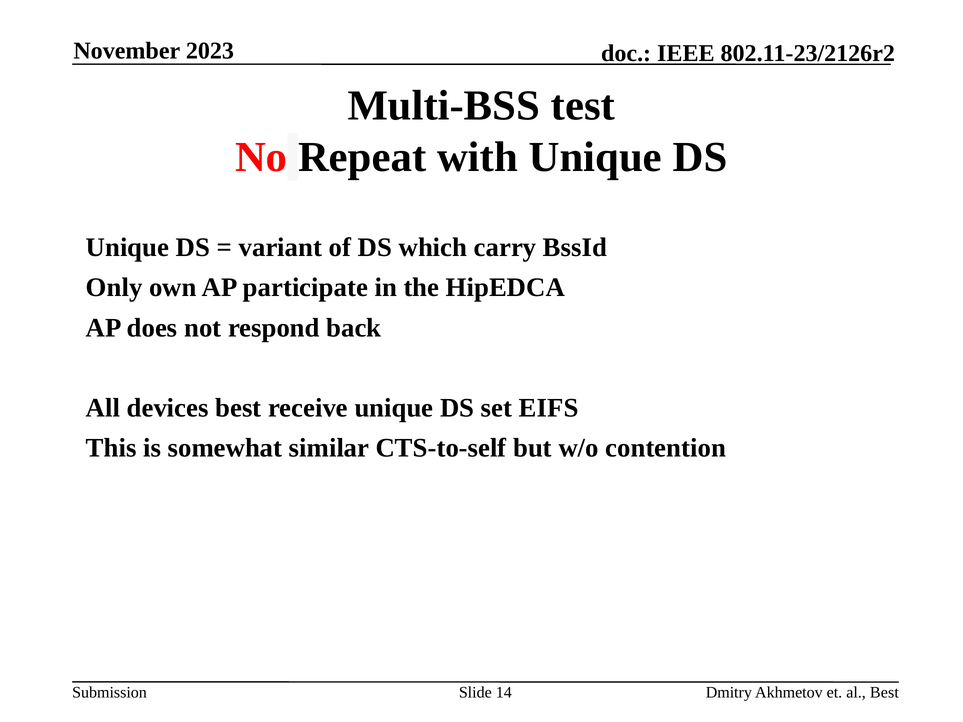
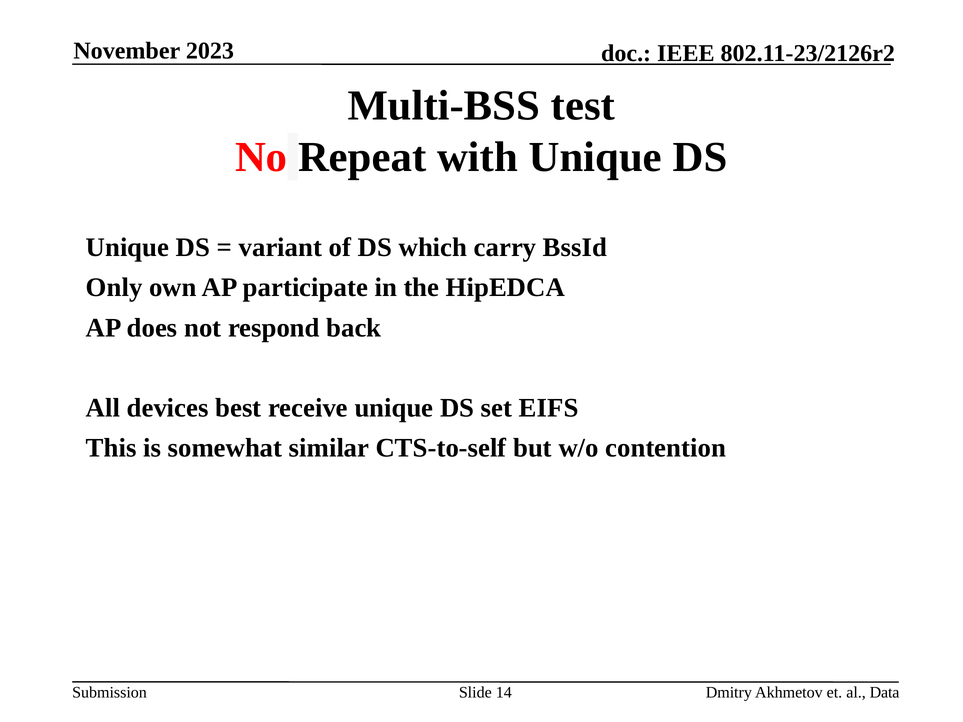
al Best: Best -> Data (885, 693)
